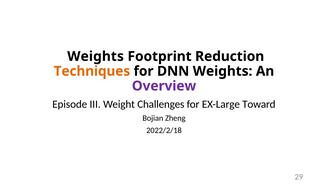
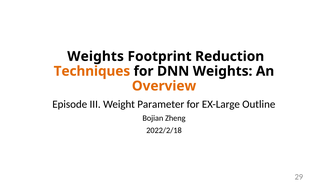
Overview colour: purple -> orange (164, 86)
Challenges: Challenges -> Parameter (161, 104)
Toward: Toward -> Outline (259, 104)
